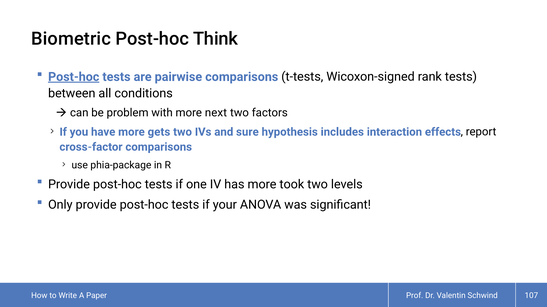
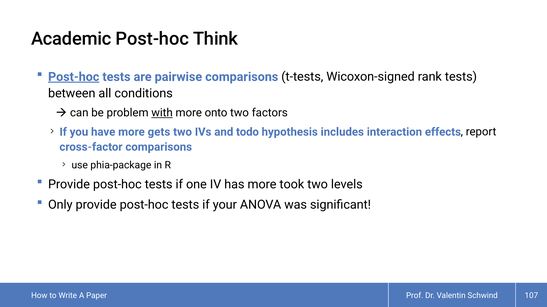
Biometric: Biometric -> Academic (71, 39)
with underline: none -> present (162, 113)
next: next -> onto (216, 113)
sure: sure -> todo (247, 132)
